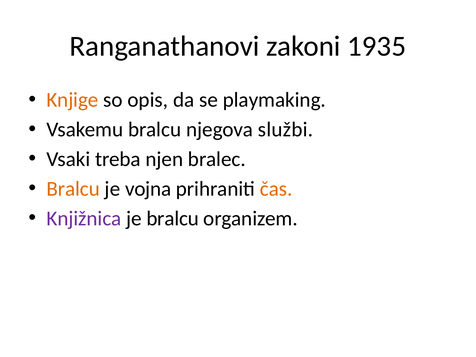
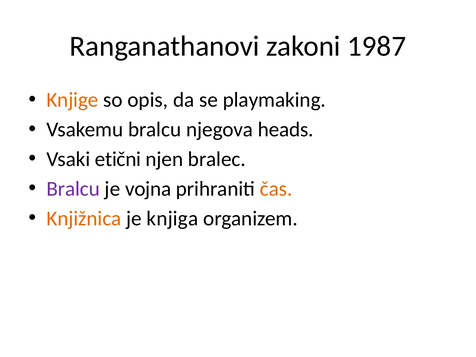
1935: 1935 -> 1987 (377, 46)
službi: službi -> heads (286, 129)
treba: treba -> etični (118, 159)
Bralcu colour: orange -> purple (73, 189)
Knjižnica colour: purple -> orange (84, 218)
je bralcu: bralcu -> knjiga (172, 218)
